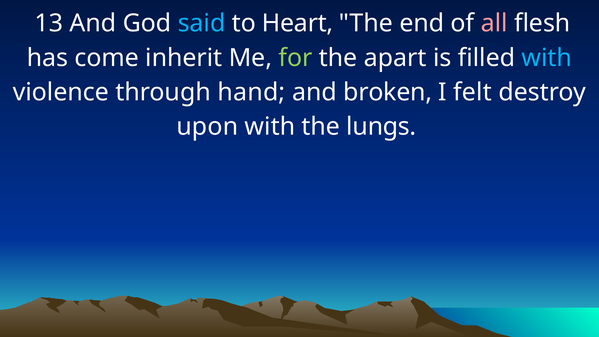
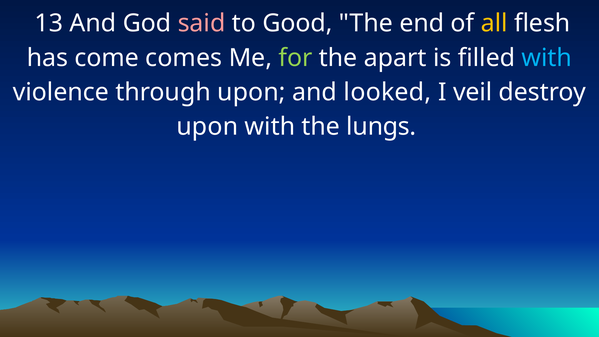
said colour: light blue -> pink (202, 23)
Heart: Heart -> Good (297, 23)
all colour: pink -> yellow (494, 23)
inherit: inherit -> comes (184, 58)
through hand: hand -> upon (251, 92)
broken: broken -> looked (387, 92)
felt: felt -> veil (473, 92)
